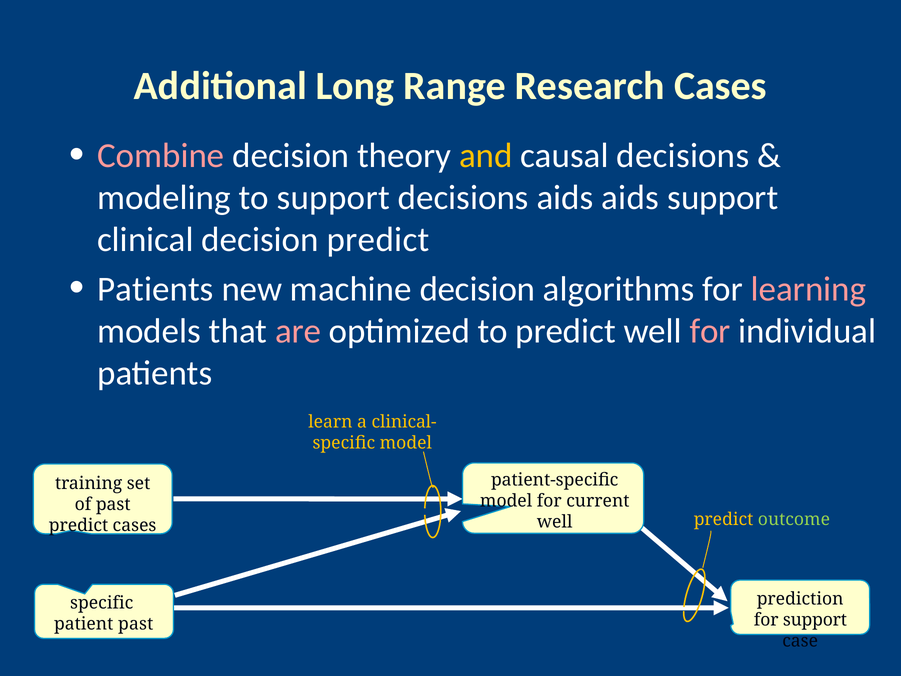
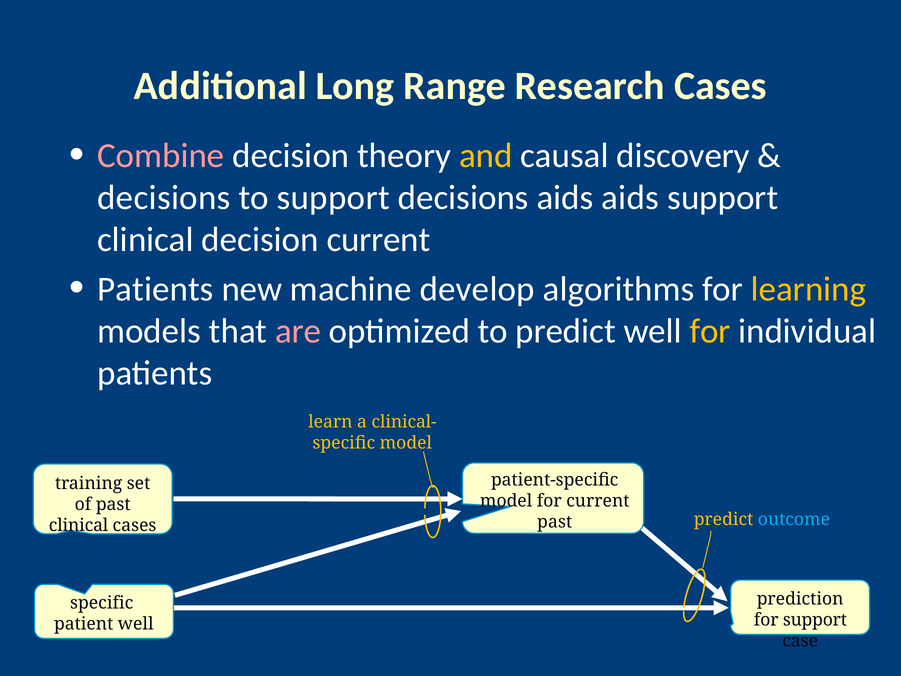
causal decisions: decisions -> discovery (683, 156)
modeling: modeling -> decisions (164, 198)
decision predict: predict -> current (378, 240)
machine decision: decision -> develop (477, 289)
learning colour: pink -> yellow (809, 289)
for colour: pink -> yellow (710, 331)
outcome colour: light green -> light blue (794, 519)
well: well -> past (555, 522)
predict: predict -> clinical (79, 525)
patient past: past -> well (136, 624)
